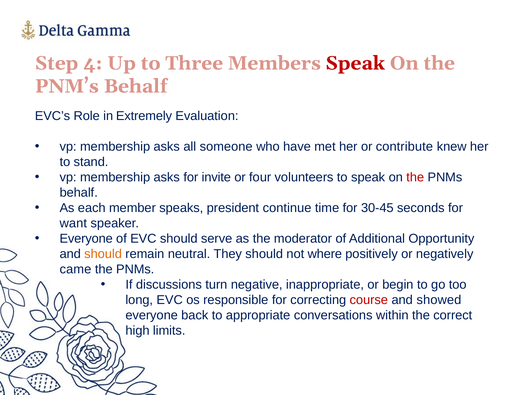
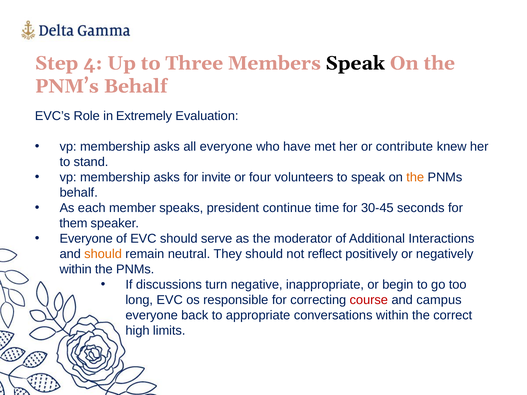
Speak colour: red -> black (355, 63)
all someone: someone -> everyone (226, 147)
the colour: red -> orange (415, 177)
want: want -> them (73, 223)
Opportunity: Opportunity -> Interactions (441, 239)
where: where -> reflect (325, 254)
came: came -> within (76, 270)
showed: showed -> campus (439, 300)
